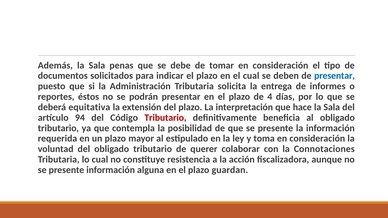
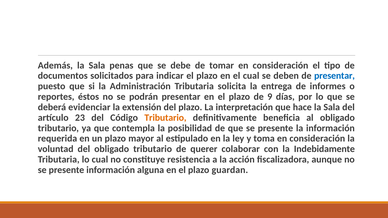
4: 4 -> 9 (270, 97)
equitativa: equitativa -> evidenciar (89, 107)
94: 94 -> 23 (80, 118)
Tributario colour: red -> orange (165, 118)
Connotaciones: Connotaciones -> Indebidamente (324, 149)
